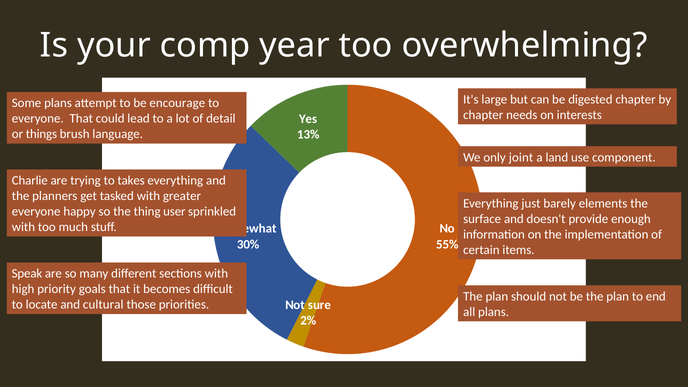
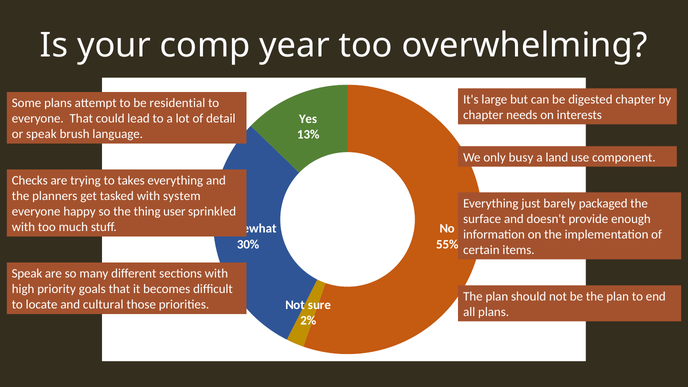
encourage: encourage -> residential (177, 103)
or things: things -> speak (41, 134)
joint: joint -> busy (521, 157)
Charlie: Charlie -> Checks (30, 181)
greater: greater -> system (182, 196)
elements: elements -> packaged (603, 204)
